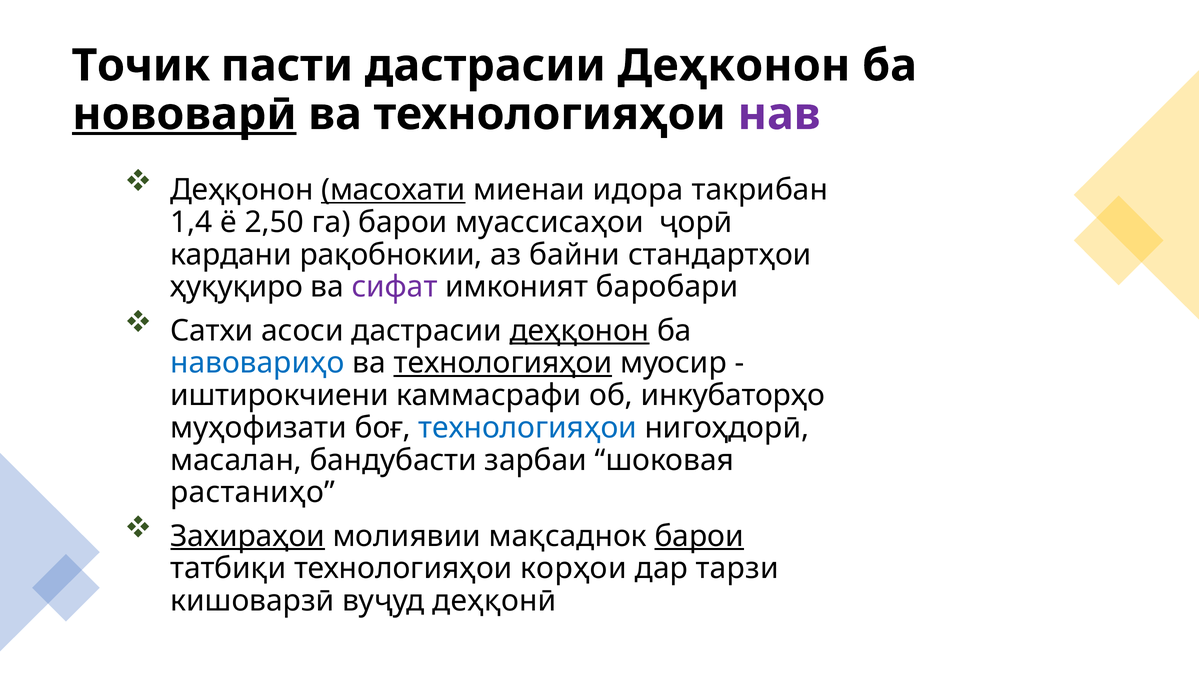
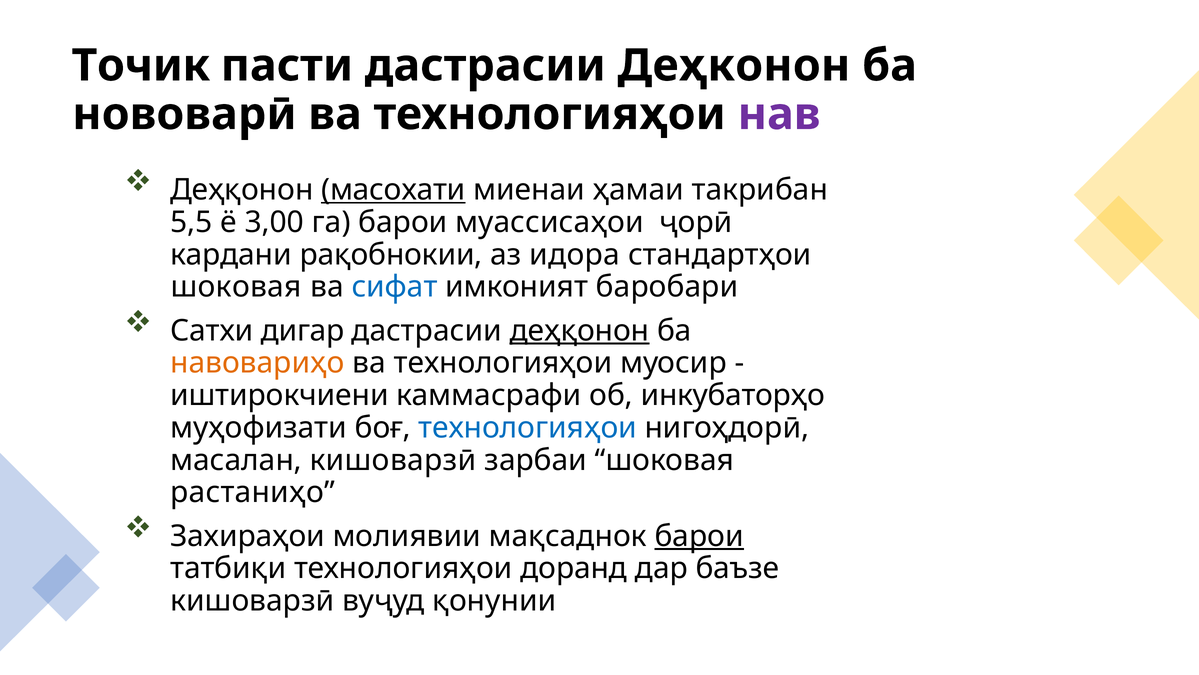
нововарӣ underline: present -> none (184, 114)
идора: идора -> ҳамаи (638, 190)
1,4: 1,4 -> 5,5 (191, 222)
2,50: 2,50 -> 3,00 (274, 222)
байни: байни -> идора (575, 254)
ҳуқуқиро: ҳуқуқиро -> шоковая (236, 287)
сифат colour: purple -> blue (395, 287)
асоси: асоси -> дигар (303, 330)
навовариҳо colour: blue -> orange (257, 363)
технологияҳои underline: present -> none (503, 363)
масалан бандубасти: бандубасти -> кишоварзӣ (393, 460)
Захираҳои underline: present -> none (248, 536)
корҳои: корҳои -> доранд (574, 568)
тарзи: тарзи -> баъзе (737, 568)
деҳқонӣ: деҳқонӣ -> қонунии (494, 600)
